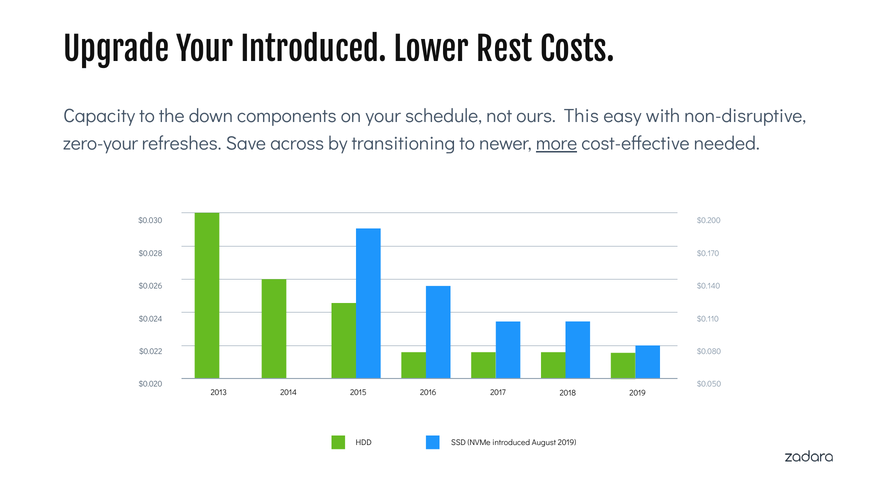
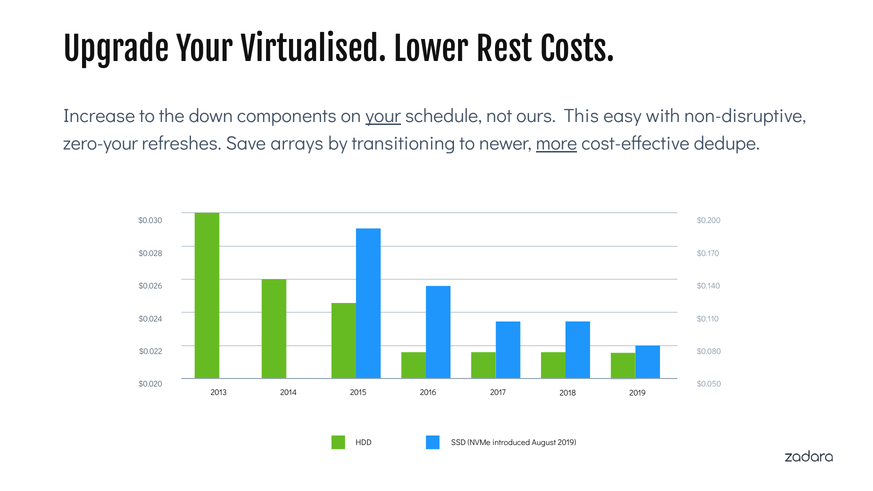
Your Introduced: Introduced -> Virtualised (314, 51)
Capacity: Capacity -> Increase (99, 116)
your underline: none -> present (383, 116)
across: across -> arrays (297, 144)
needed: needed -> dedupe (727, 144)
